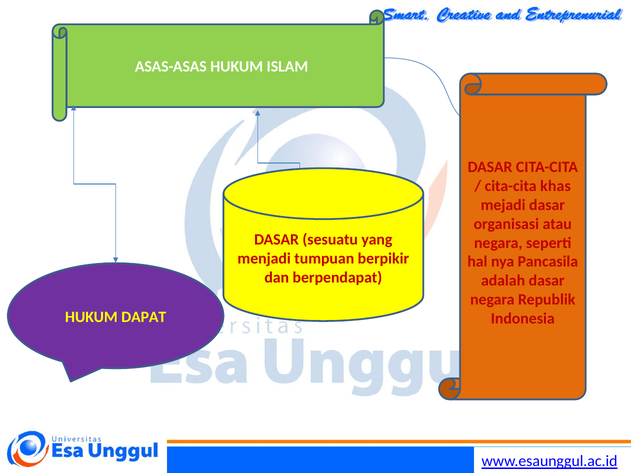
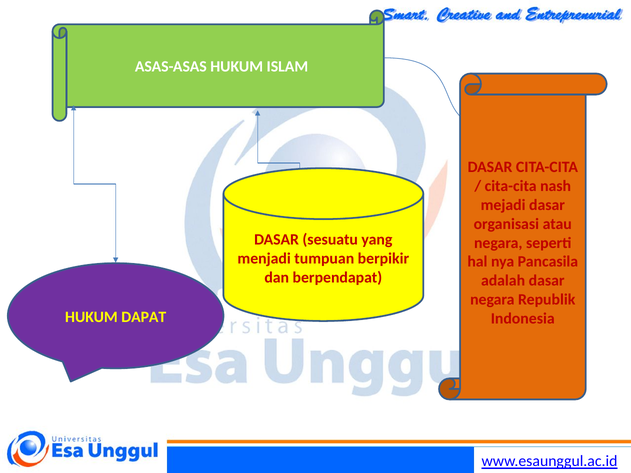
khas: khas -> nash (556, 186)
